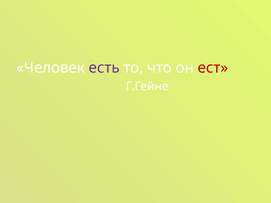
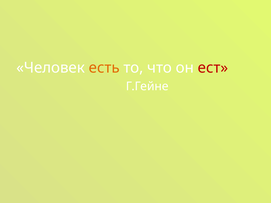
есть colour: purple -> orange (104, 68)
